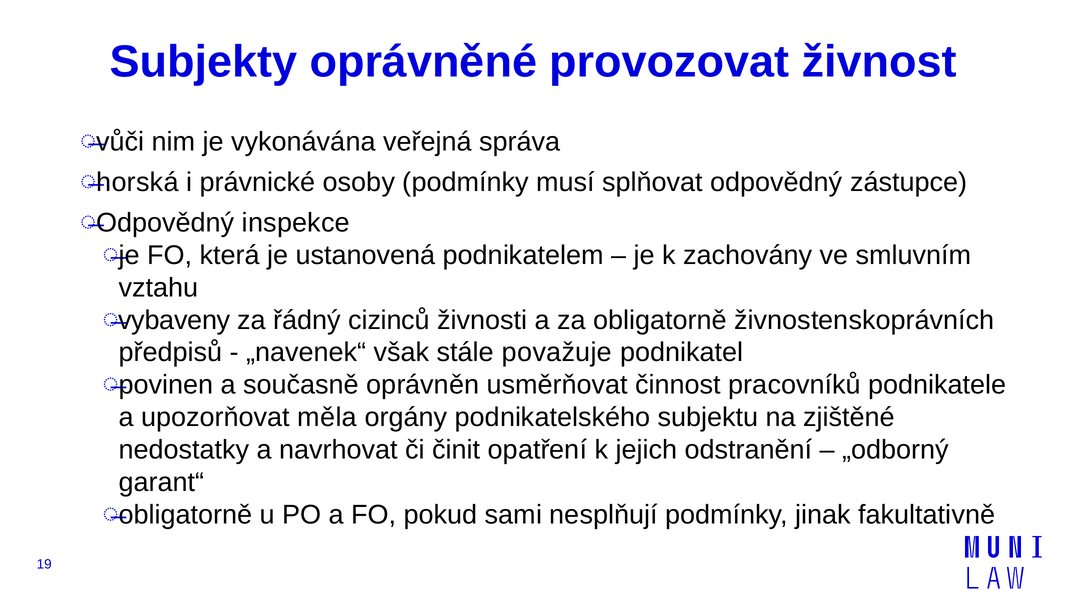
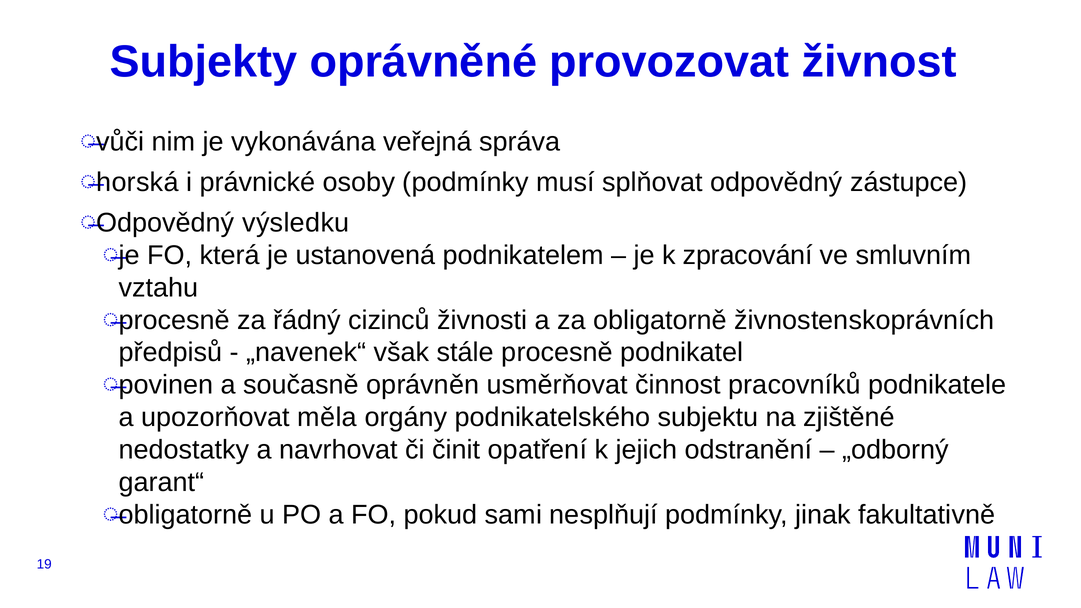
inspekce: inspekce -> výsledku (296, 223)
zachovány: zachovány -> zpracování (748, 255)
vybaveny: vybaveny -> procesně (174, 320)
stále považuje: považuje -> procesně (557, 353)
